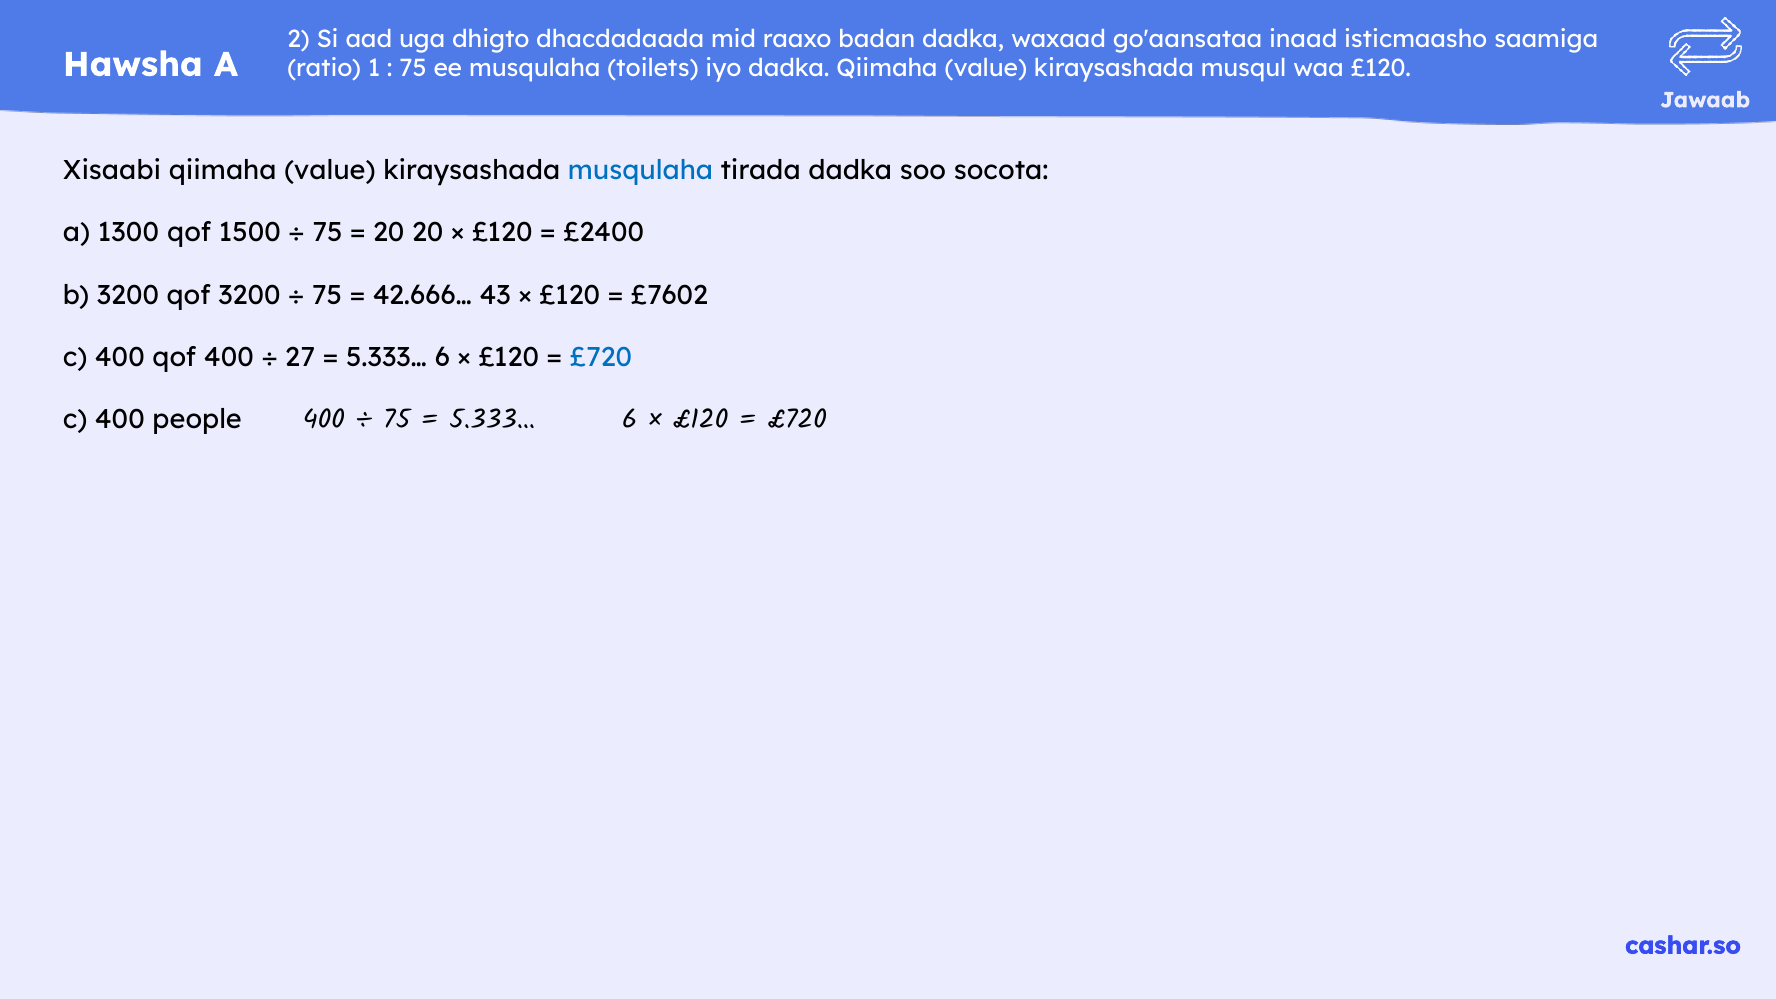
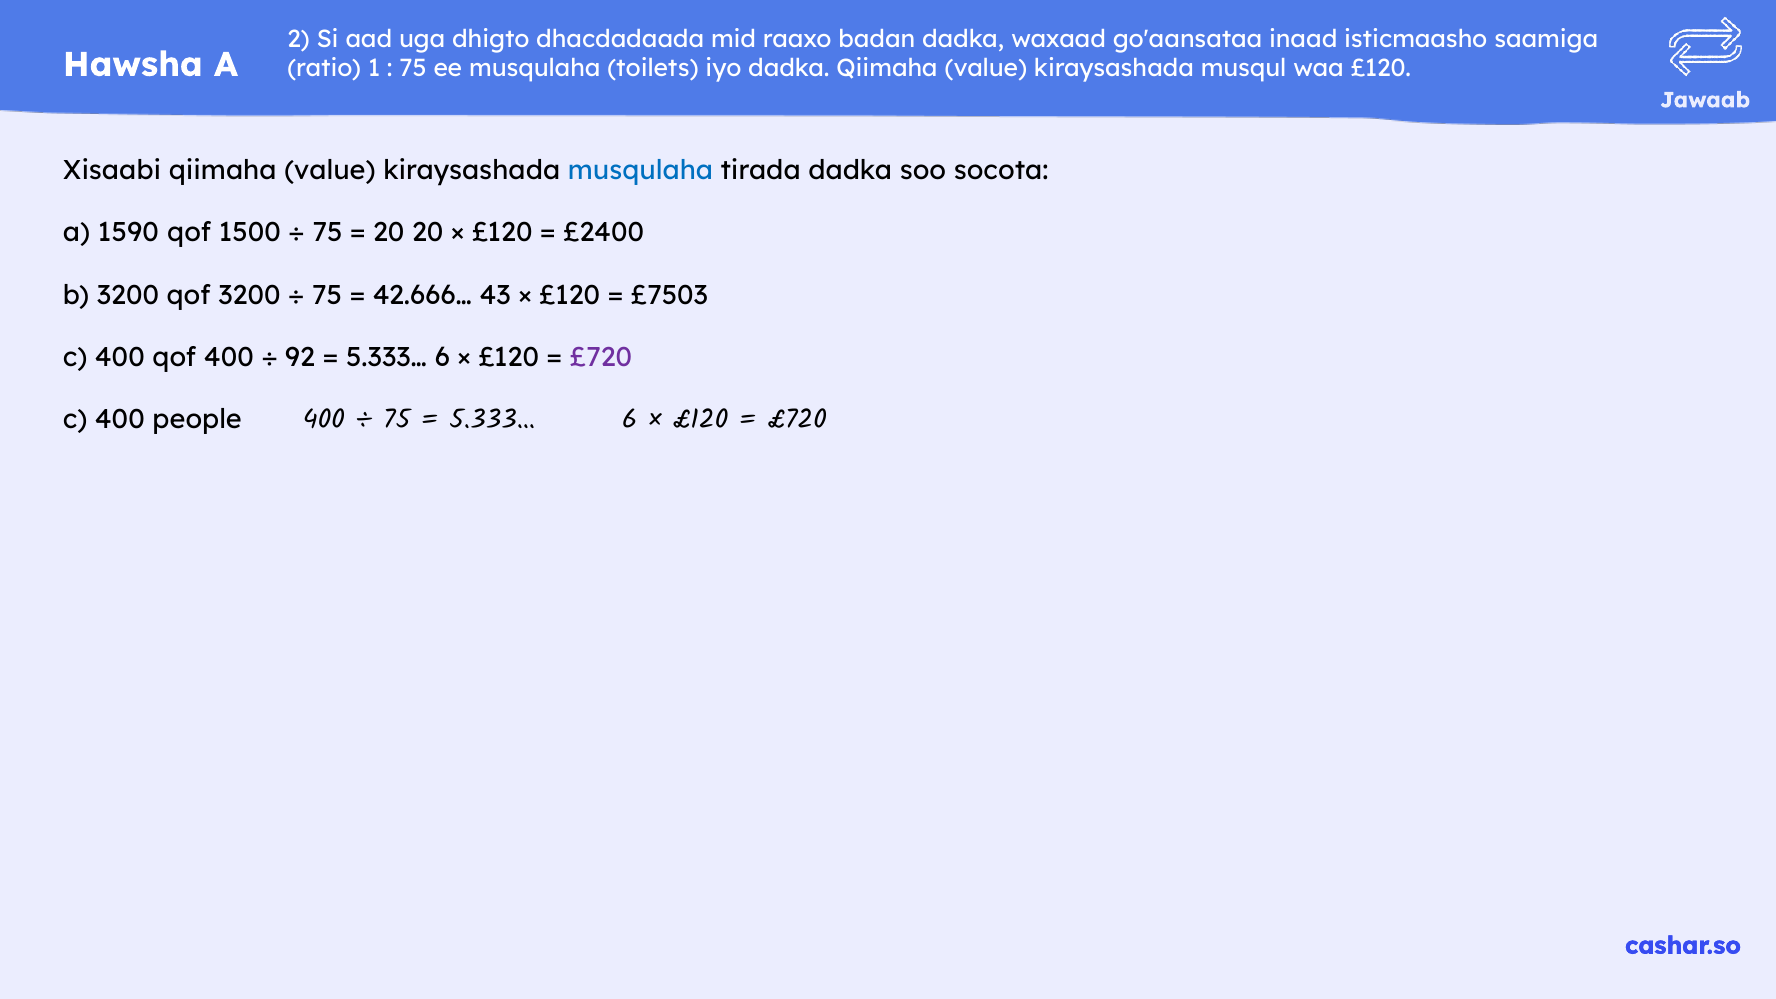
1300: 1300 -> 1590 (128, 233)
£7602: £7602 -> £7503 (669, 295)
27: 27 -> 92 (300, 357)
£720 colour: blue -> purple (601, 357)
